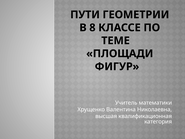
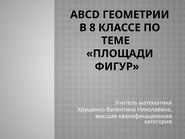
ПУТИ: ПУТИ -> АВСD (85, 15)
